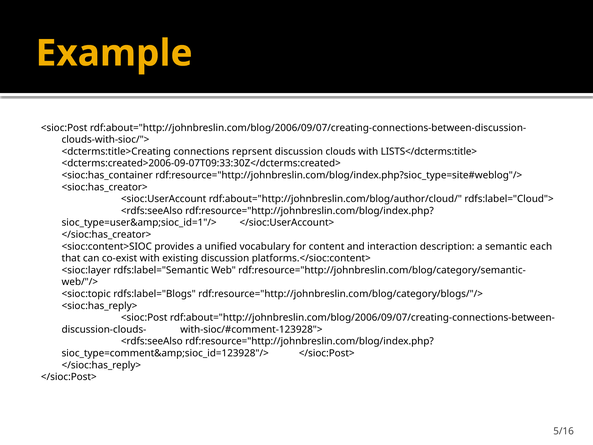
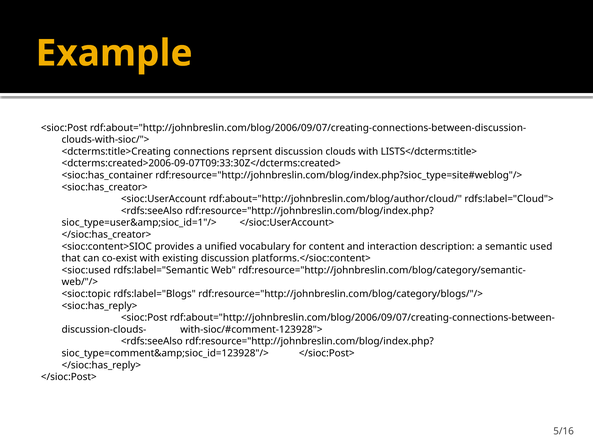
each: each -> used (541, 246)
<sioc:layer: <sioc:layer -> <sioc:used (86, 270)
